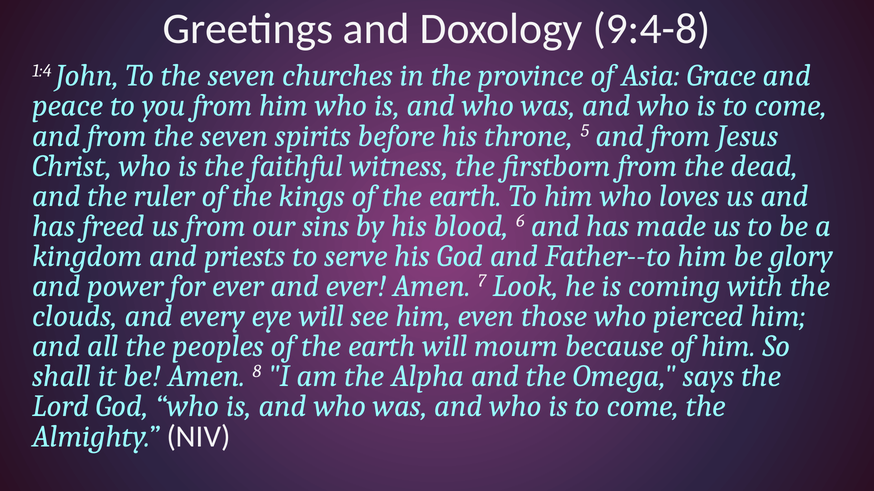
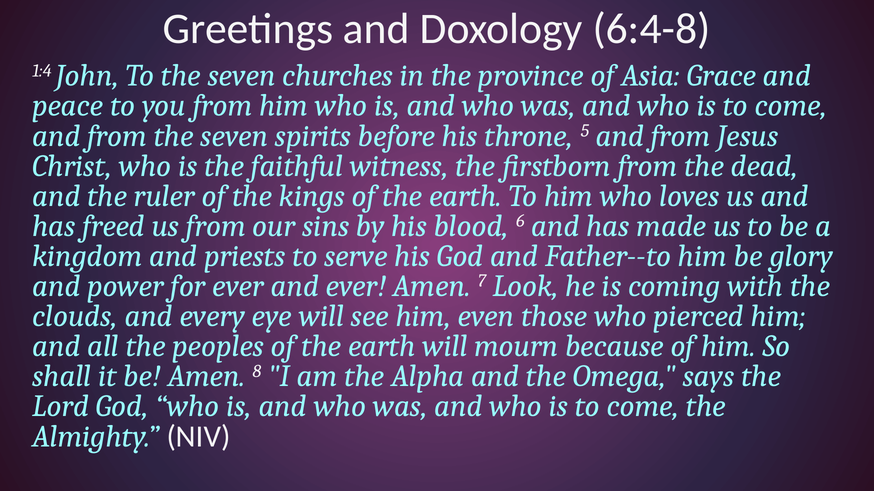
9:4-8: 9:4-8 -> 6:4-8 (652, 29)
